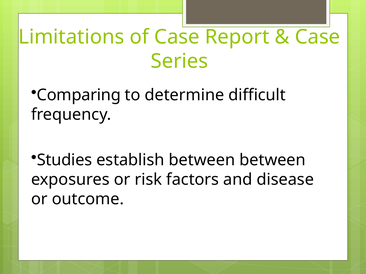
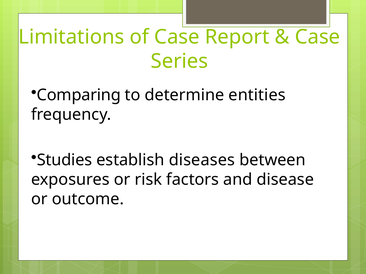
difficult: difficult -> entities (257, 95)
establish between: between -> diseases (202, 160)
